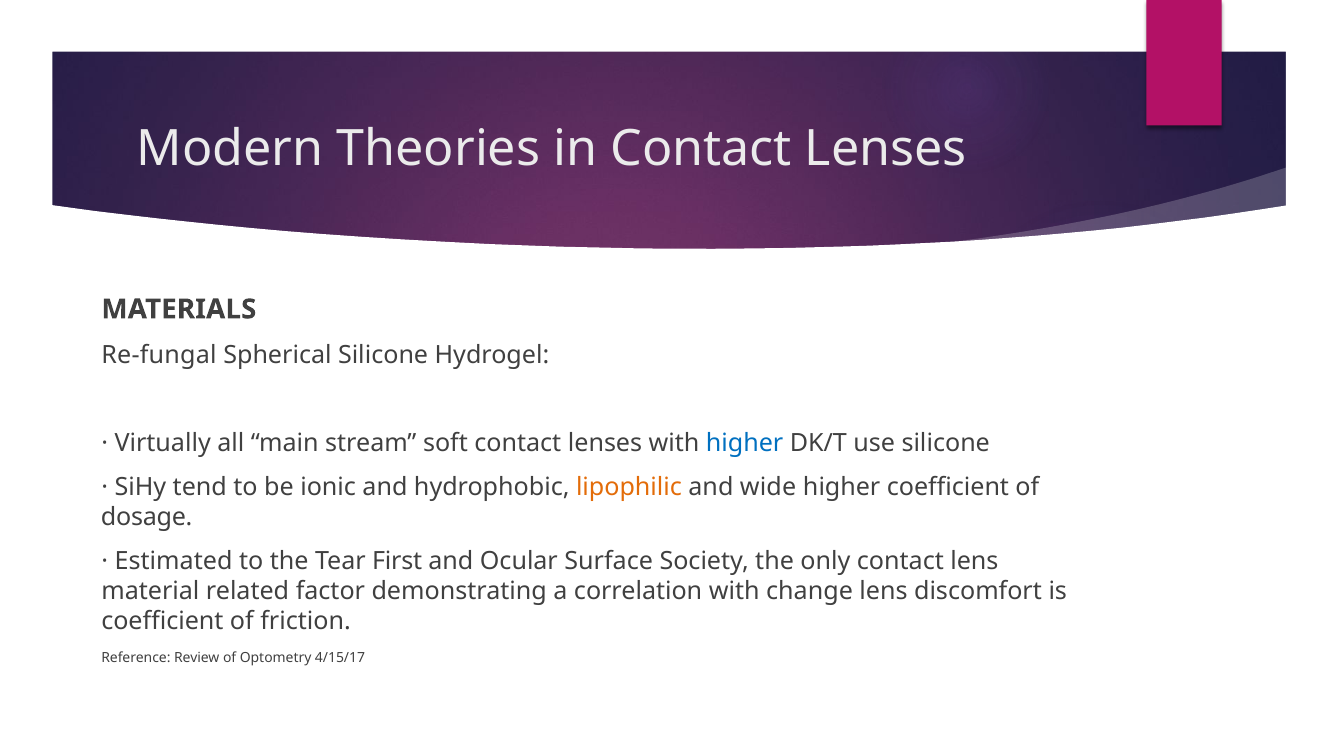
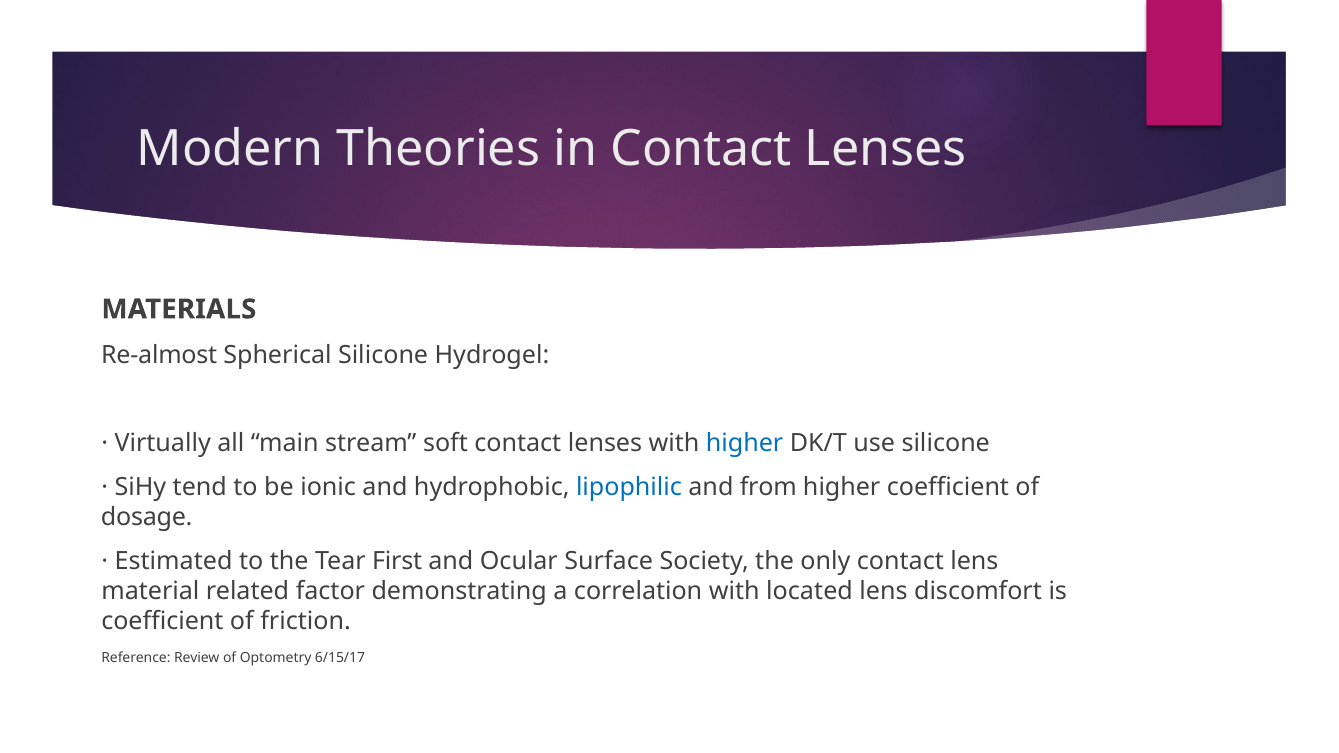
Re-fungal: Re-fungal -> Re-almost (159, 355)
lipophilic colour: orange -> blue (629, 487)
wide: wide -> from (768, 487)
change: change -> located (810, 591)
4/15/17: 4/15/17 -> 6/15/17 (340, 658)
